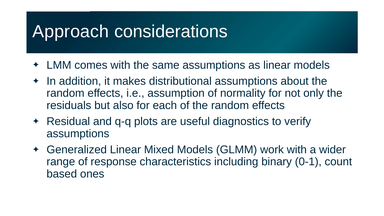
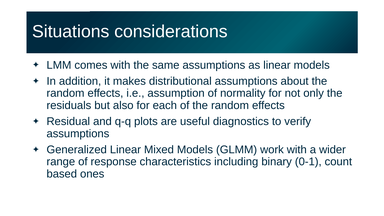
Approach: Approach -> Situations (71, 32)
